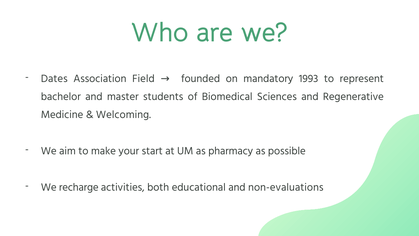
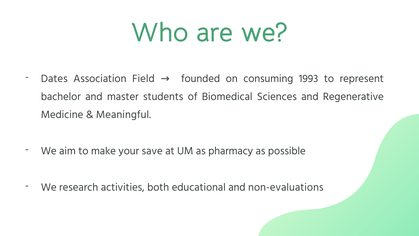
mandatory: mandatory -> consuming (268, 78)
Welcoming: Welcoming -> Meaningful (123, 115)
start: start -> save (152, 151)
recharge: recharge -> research (79, 187)
